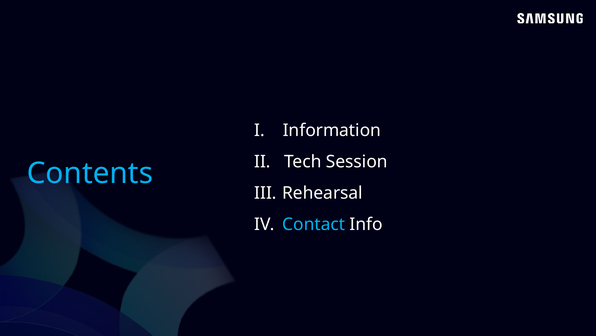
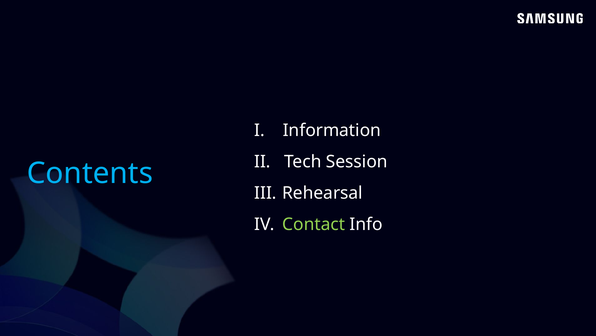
Contact colour: light blue -> light green (314, 224)
